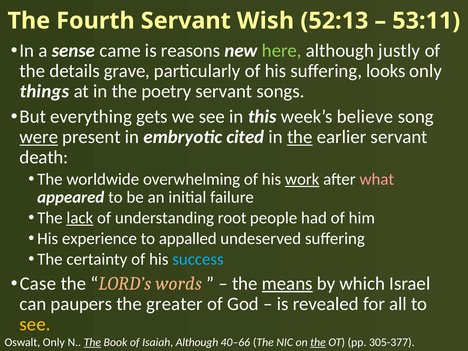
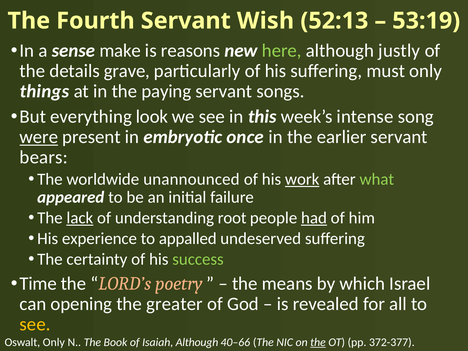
53:11: 53:11 -> 53:19 (426, 21)
came: came -> make (120, 51)
looks: looks -> must (386, 71)
poetry: poetry -> paying (166, 91)
gets: gets -> look (152, 117)
believe: believe -> intense (365, 117)
cited: cited -> once (245, 137)
the underline: present -> none (300, 137)
death: death -> bears (44, 157)
overwhelming: overwhelming -> unannounced (191, 179)
what colour: pink -> light green (377, 179)
had underline: none -> present (314, 218)
success colour: light blue -> light green (198, 259)
Case: Case -> Time (38, 284)
words: words -> poetry (179, 284)
means underline: present -> none (287, 284)
paupers: paupers -> opening (81, 304)
The underline: present -> none (92, 342)
305-377: 305-377 -> 372-377 (392, 342)
